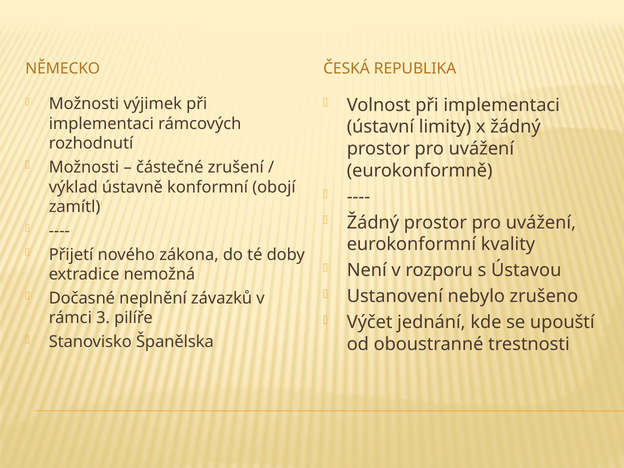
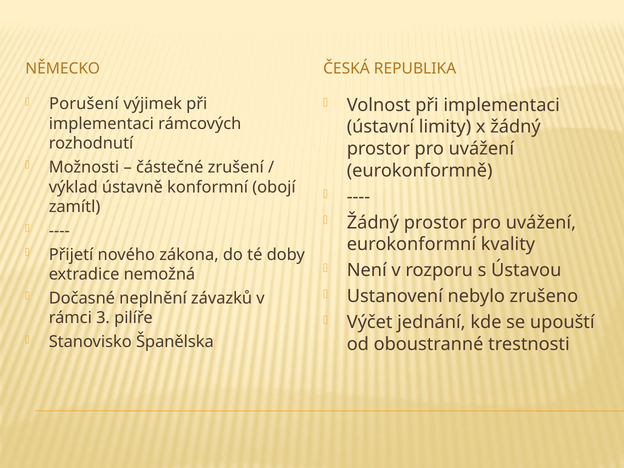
Možnosti: Možnosti -> Porušení (84, 104)
